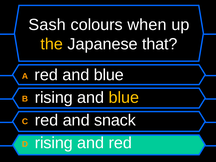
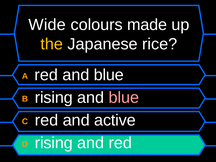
Sash: Sash -> Wide (47, 25)
when: when -> made (147, 25)
that: that -> rice (160, 44)
blue colour: yellow -> pink (124, 98)
snack: snack -> active (115, 120)
